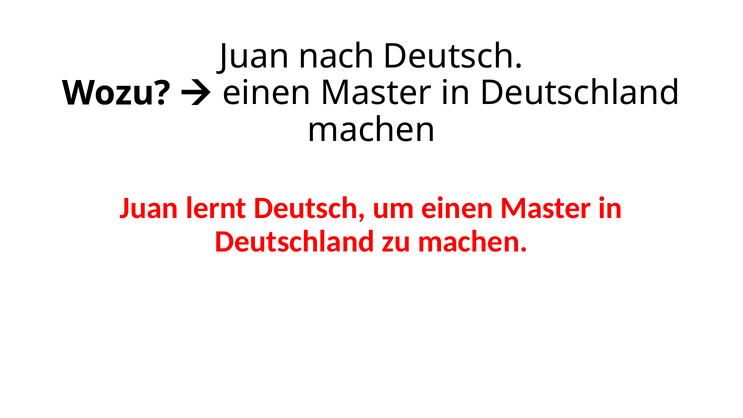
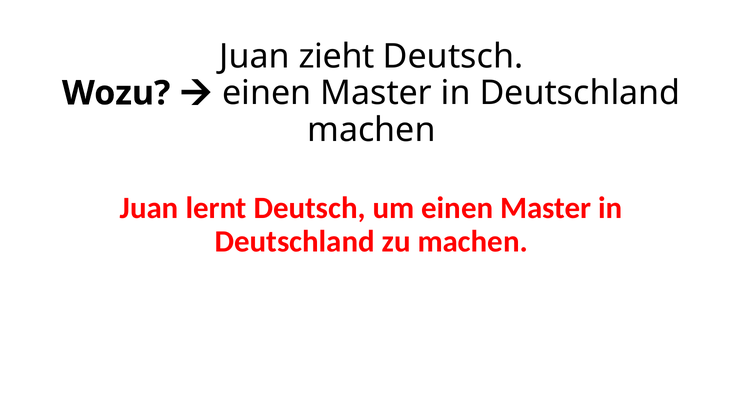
nach: nach -> zieht (337, 56)
